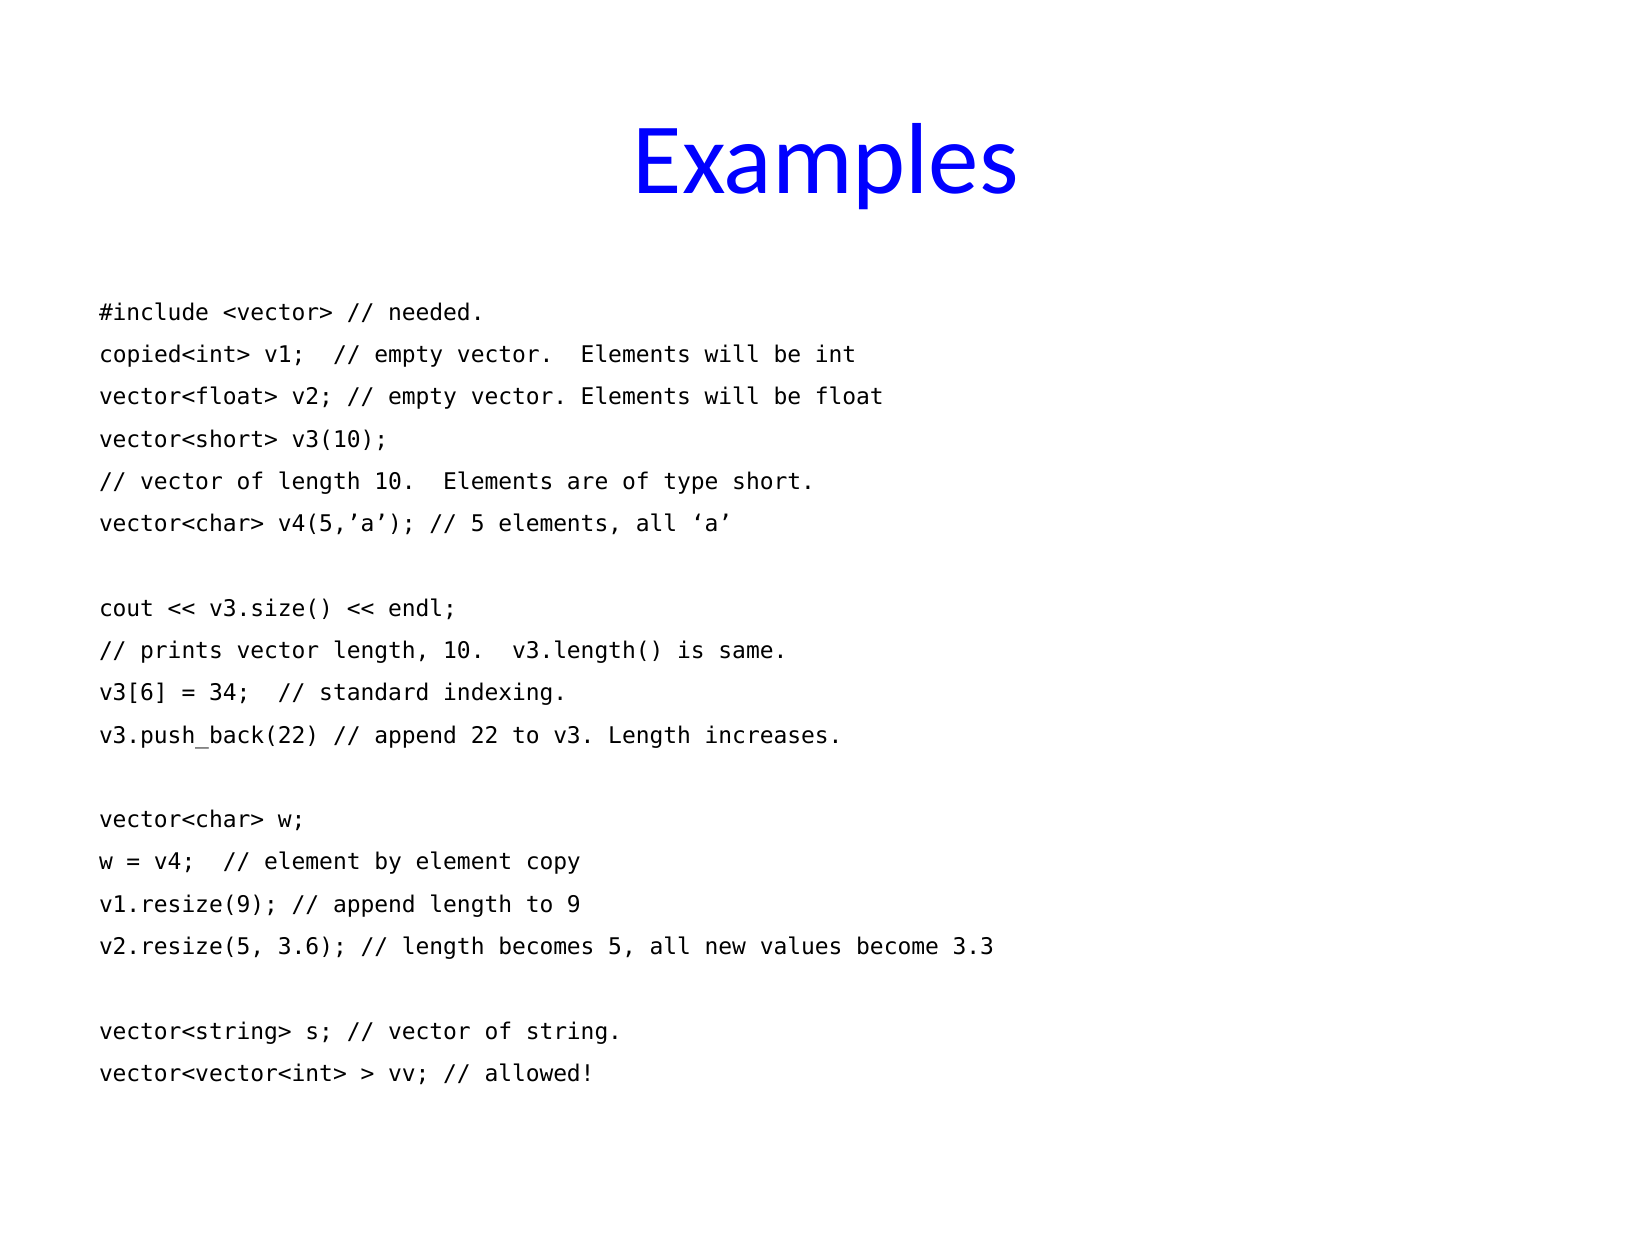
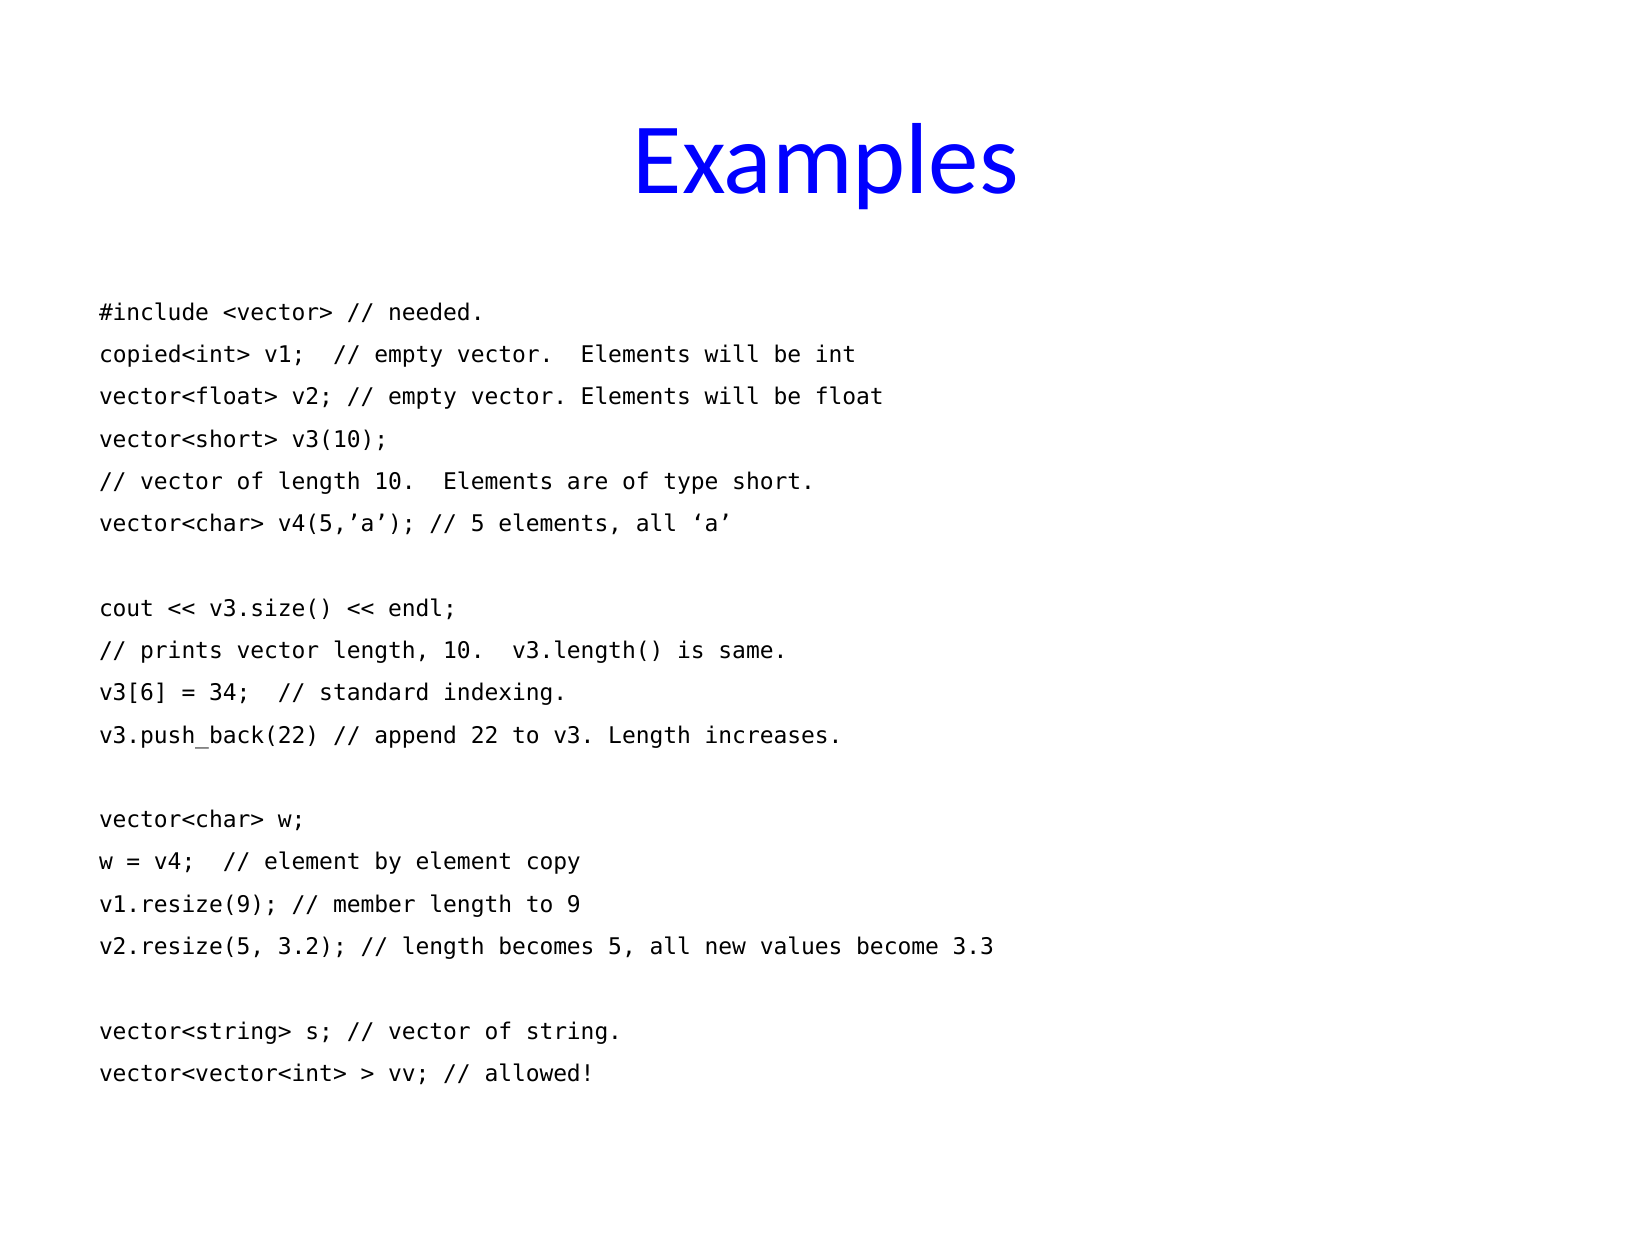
append: append -> member (374, 905)
3.6: 3.6 -> 3.2 (312, 947)
